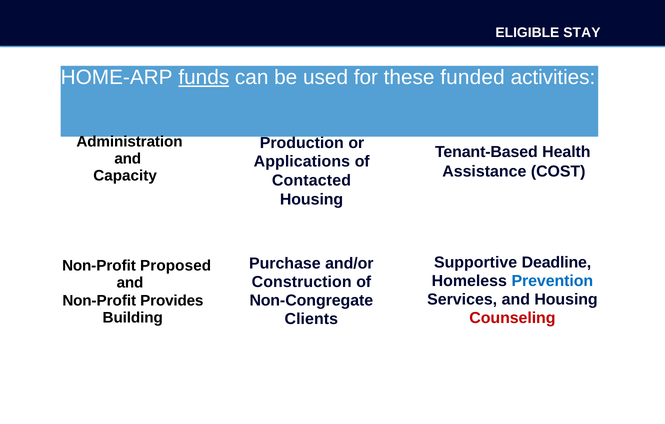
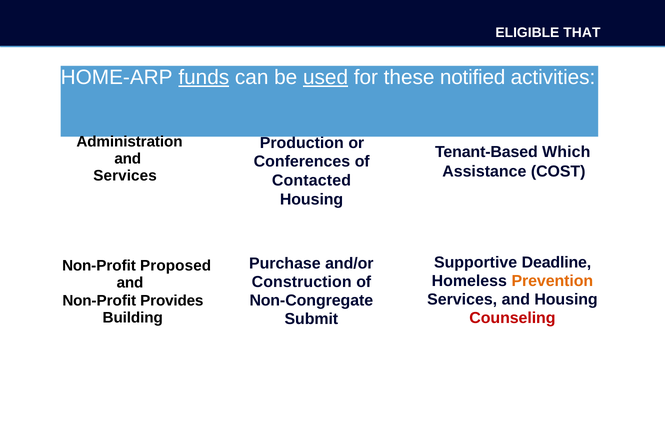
STAY: STAY -> THAT (582, 32)
used underline: none -> present (326, 77)
funded: funded -> notified (473, 77)
Health: Health -> Which (566, 152)
Applications: Applications -> Conferences (302, 162)
Capacity: Capacity -> Services (125, 176)
Prevention colour: blue -> orange (552, 281)
Clients: Clients -> Submit (311, 319)
